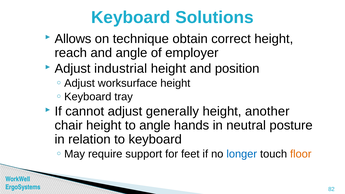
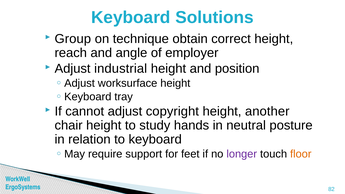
Allows: Allows -> Group (73, 39)
generally: generally -> copyright (172, 112)
to angle: angle -> study (155, 125)
longer colour: blue -> purple (242, 154)
